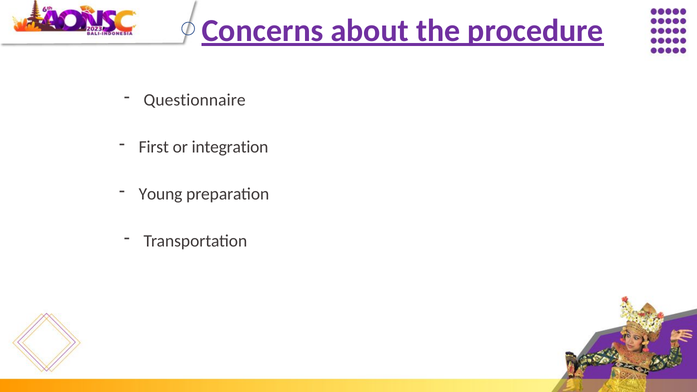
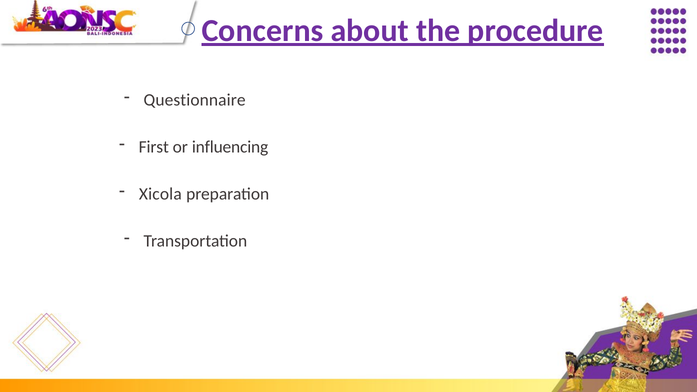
integration: integration -> influencing (230, 147)
Young: Young -> Xicola (160, 194)
